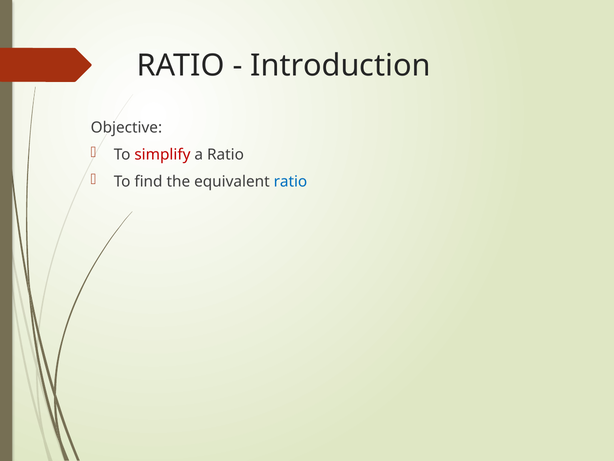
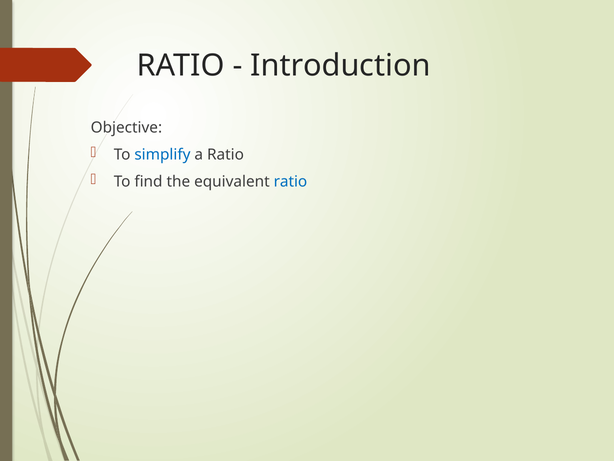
simplify colour: red -> blue (162, 155)
